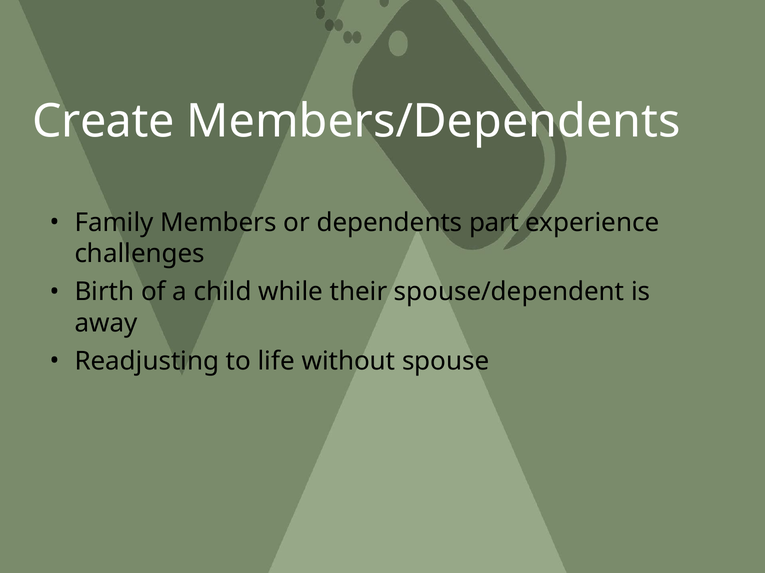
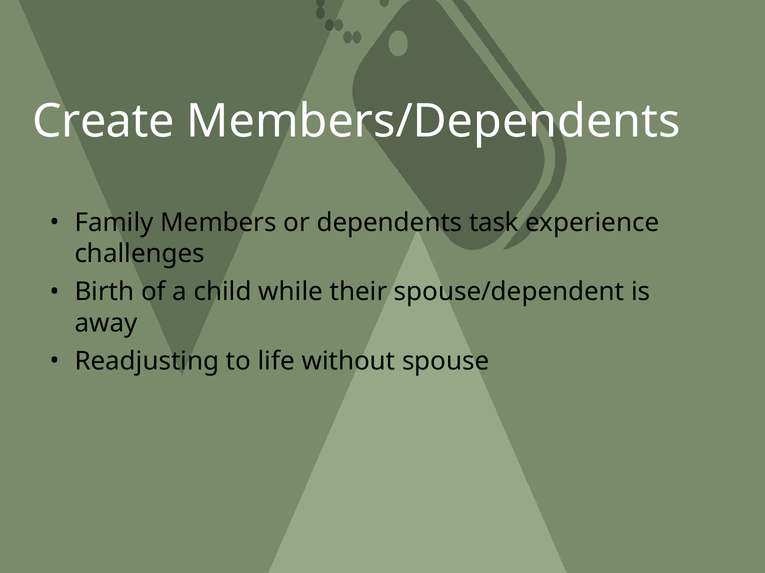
part: part -> task (494, 223)
